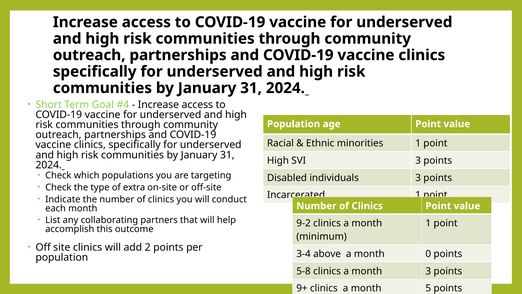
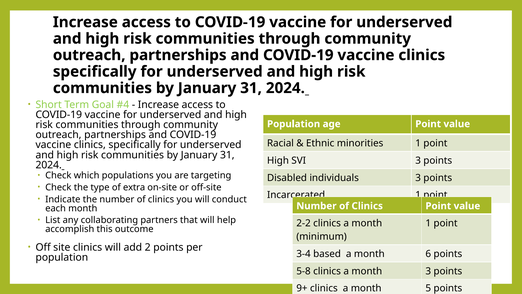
9-2: 9-2 -> 2-2 (304, 223)
above: above -> based (327, 254)
0: 0 -> 6 (428, 254)
